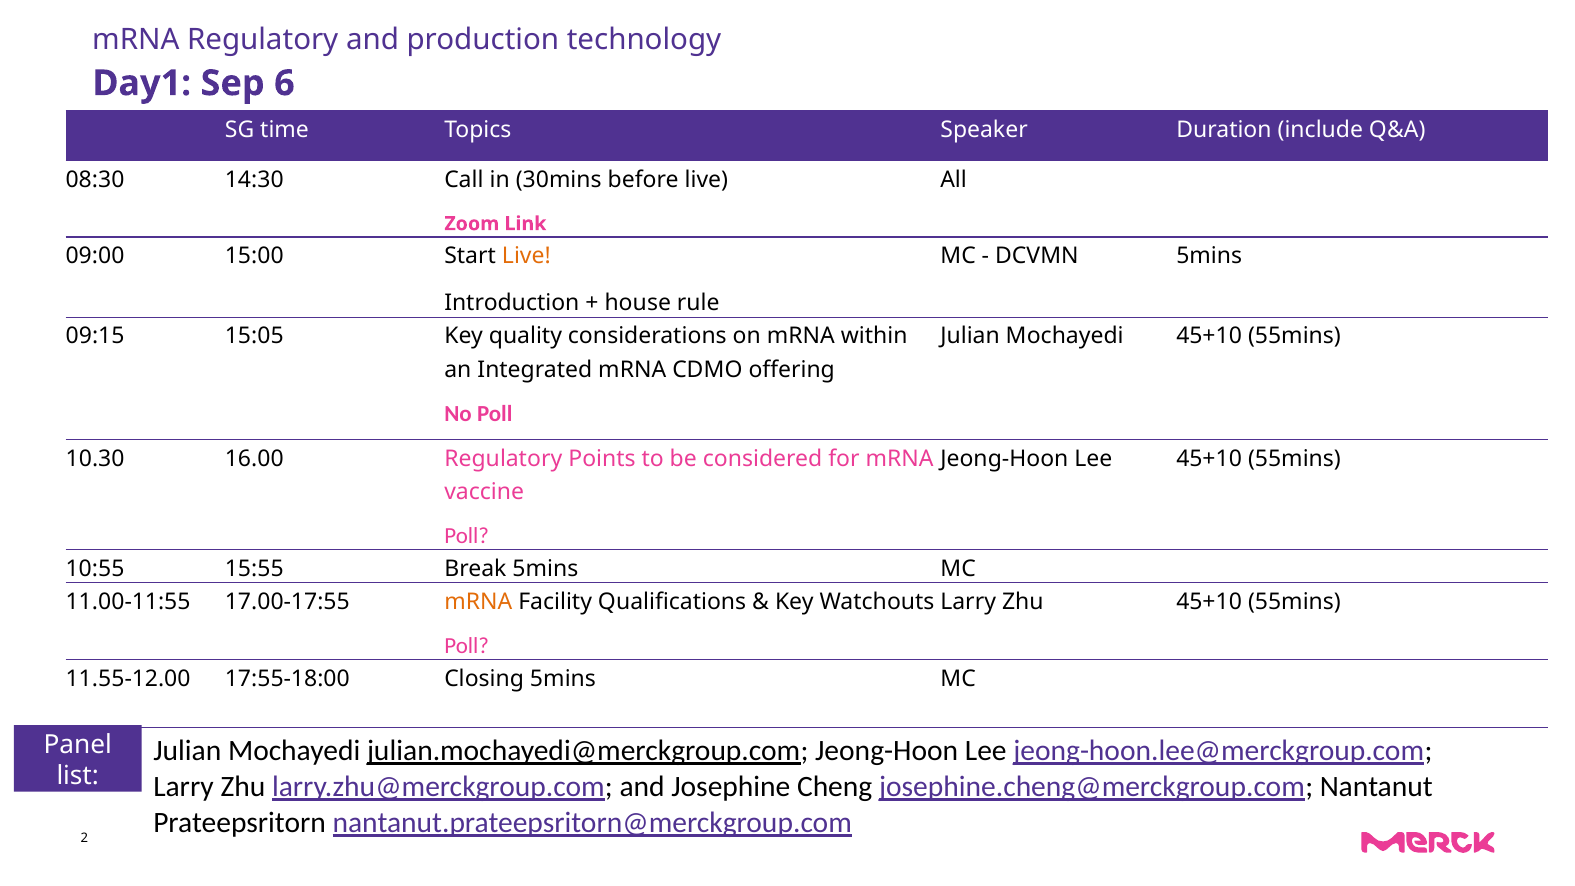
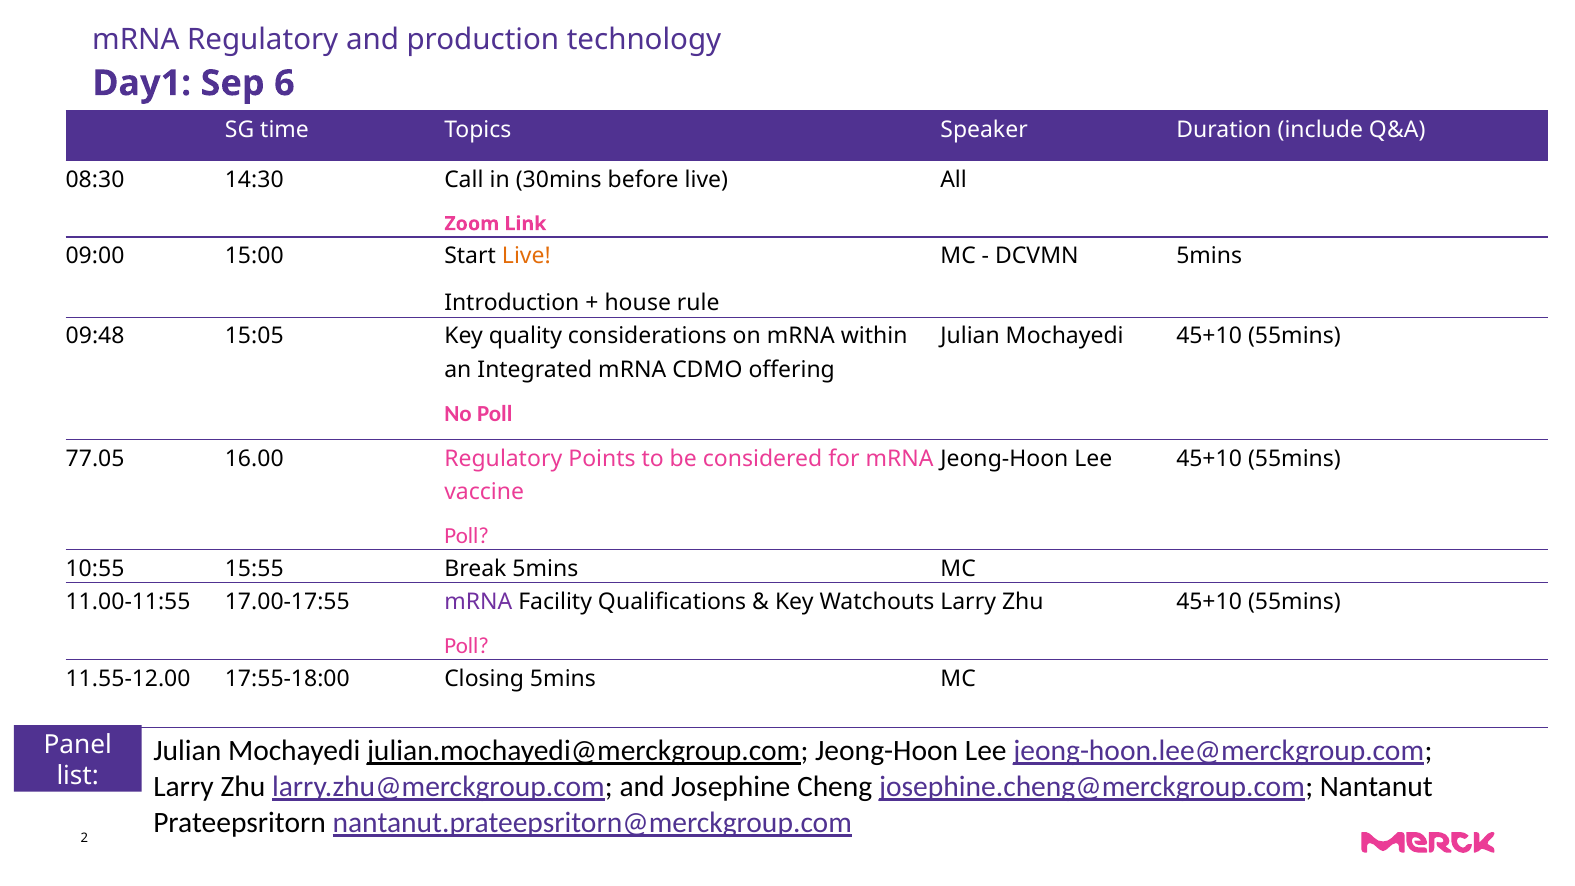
09:15: 09:15 -> 09:48 (95, 336)
10.30: 10.30 -> 77.05 (95, 458)
mRNA colour: orange -> purple (478, 602)
